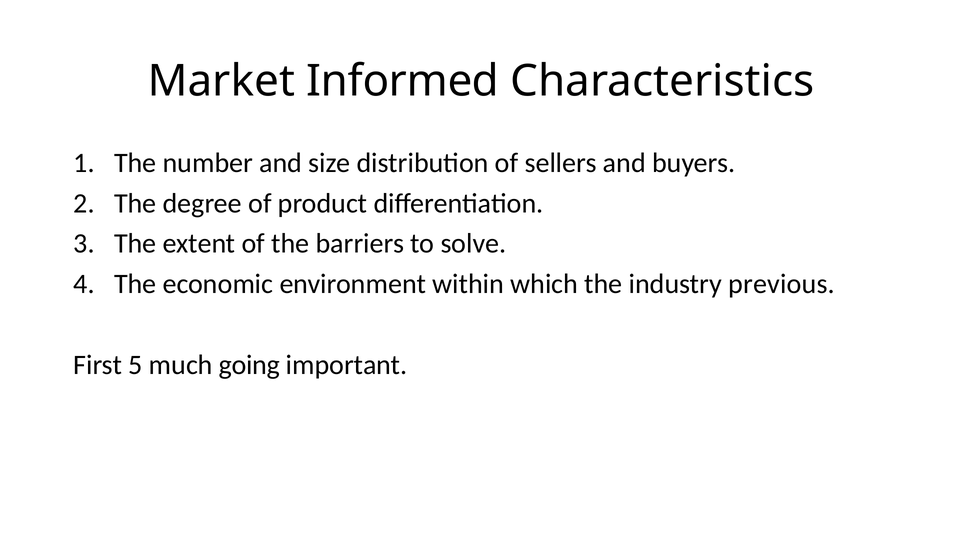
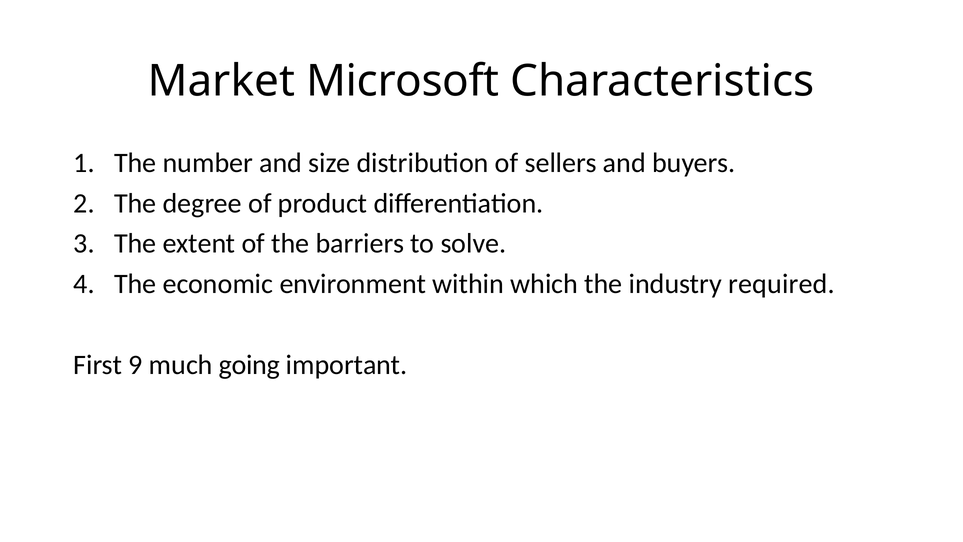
Informed: Informed -> Microsoft (403, 81)
previous: previous -> required (782, 284)
5: 5 -> 9 (136, 365)
